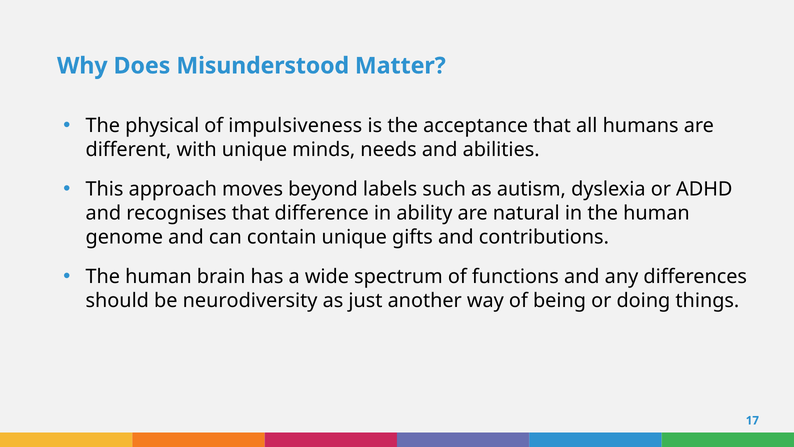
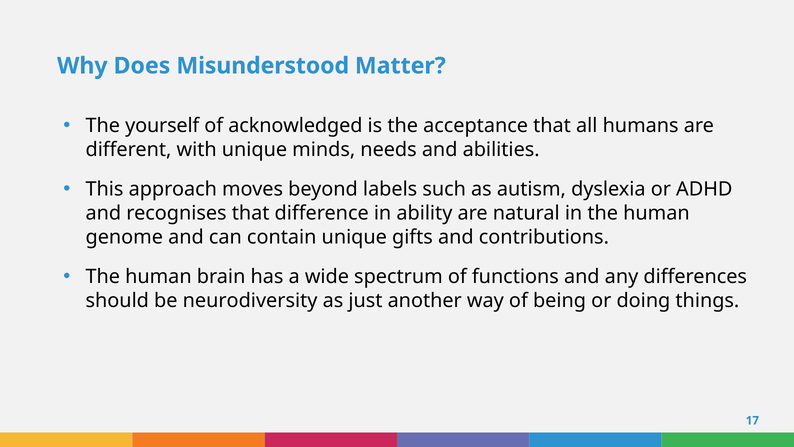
physical: physical -> yourself (162, 126)
impulsiveness: impulsiveness -> acknowledged (295, 126)
